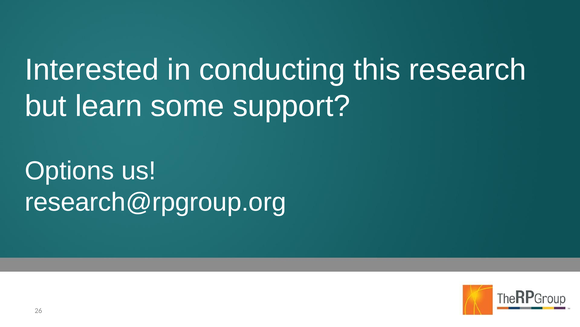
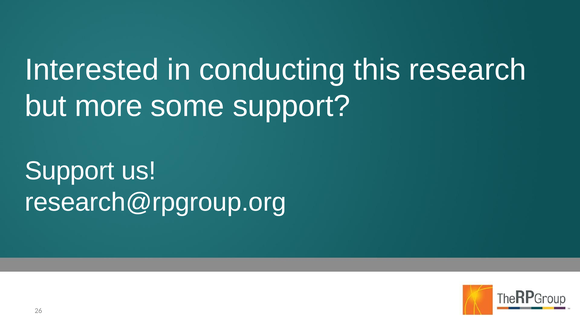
learn: learn -> more (109, 106)
Options: Options -> Support (70, 170)
